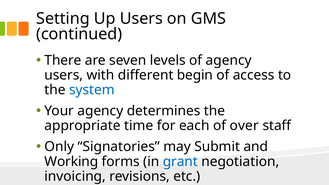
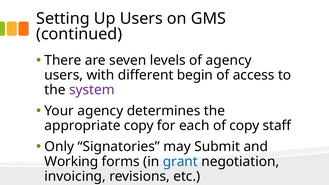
system colour: blue -> purple (92, 90)
appropriate time: time -> copy (139, 126)
of over: over -> copy (244, 126)
